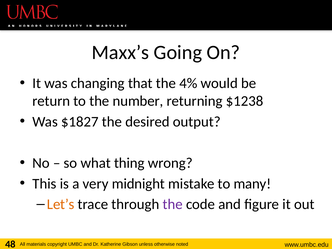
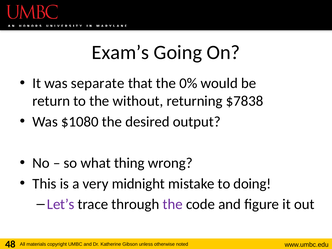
Maxx’s: Maxx’s -> Exam’s (120, 52)
changing: changing -> separate (98, 83)
4%: 4% -> 0% (188, 83)
number: number -> without (138, 101)
$1238: $1238 -> $7838 (245, 101)
$1827: $1827 -> $1080 (80, 122)
many: many -> doing (252, 184)
Let’s colour: orange -> purple (61, 204)
